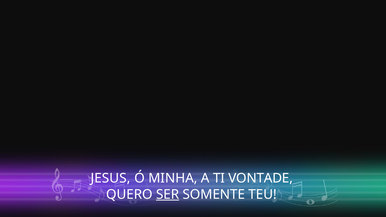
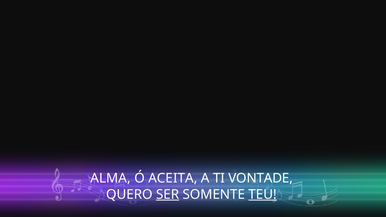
JESUS: JESUS -> ALMA (111, 178)
MINHA: MINHA -> ACEITA (173, 178)
TEU underline: none -> present (263, 194)
